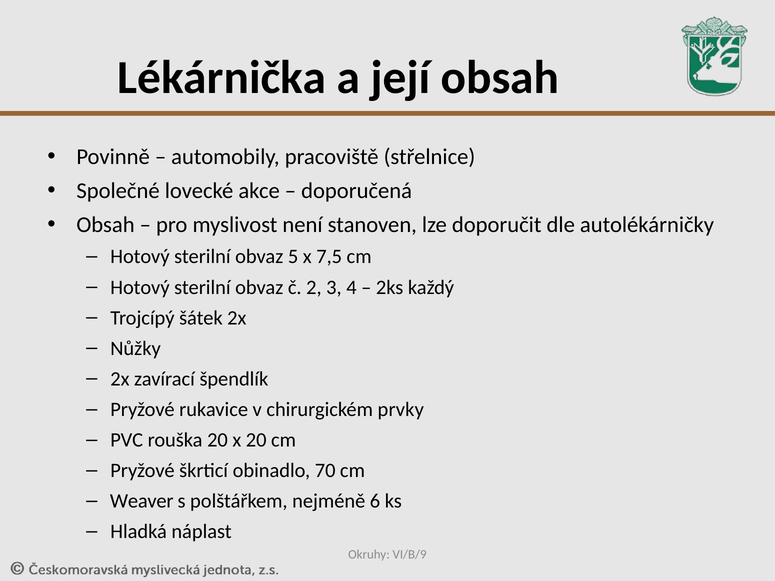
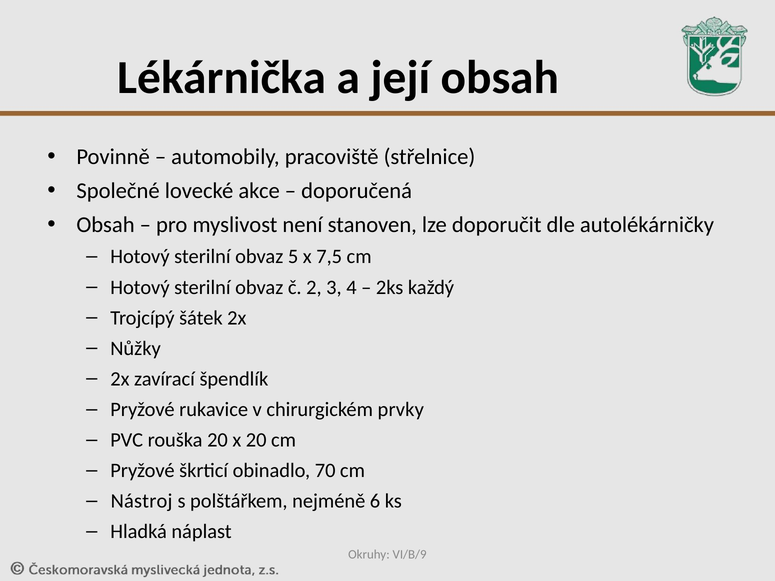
Weaver: Weaver -> Nástroj (142, 501)
